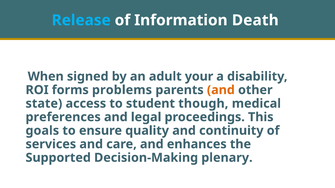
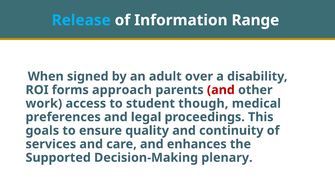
Death: Death -> Range (255, 20)
your: your -> over (199, 77)
problems: problems -> approach (122, 90)
and colour: orange -> red (221, 90)
state: state -> work (44, 104)
